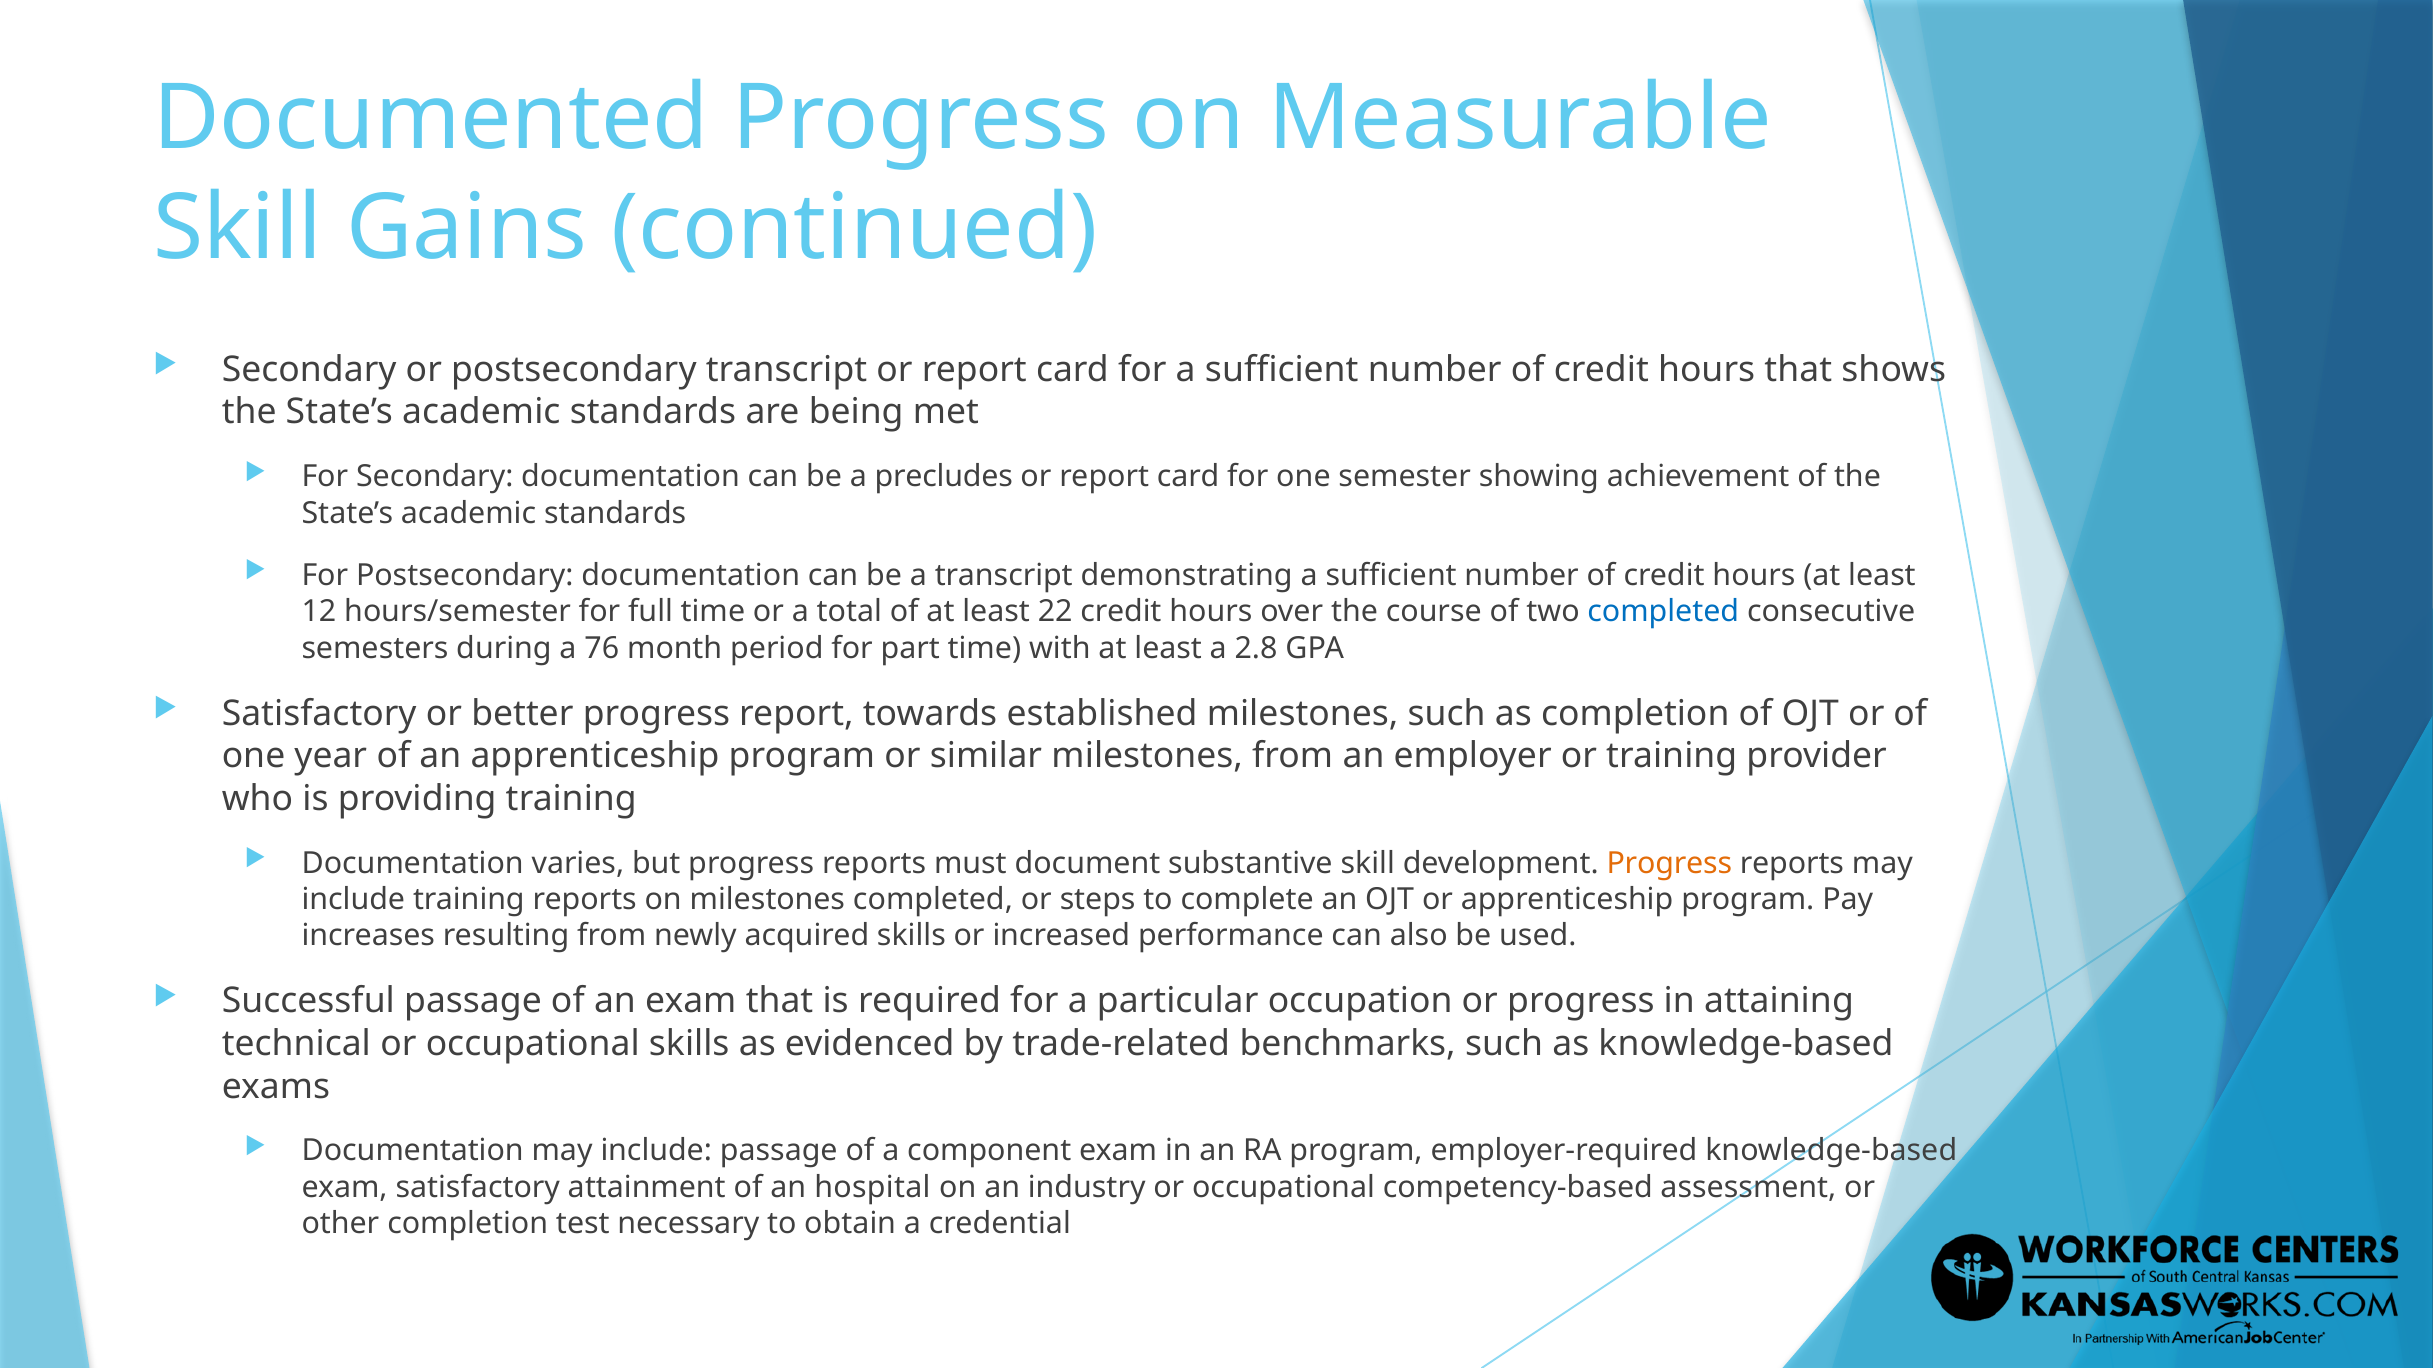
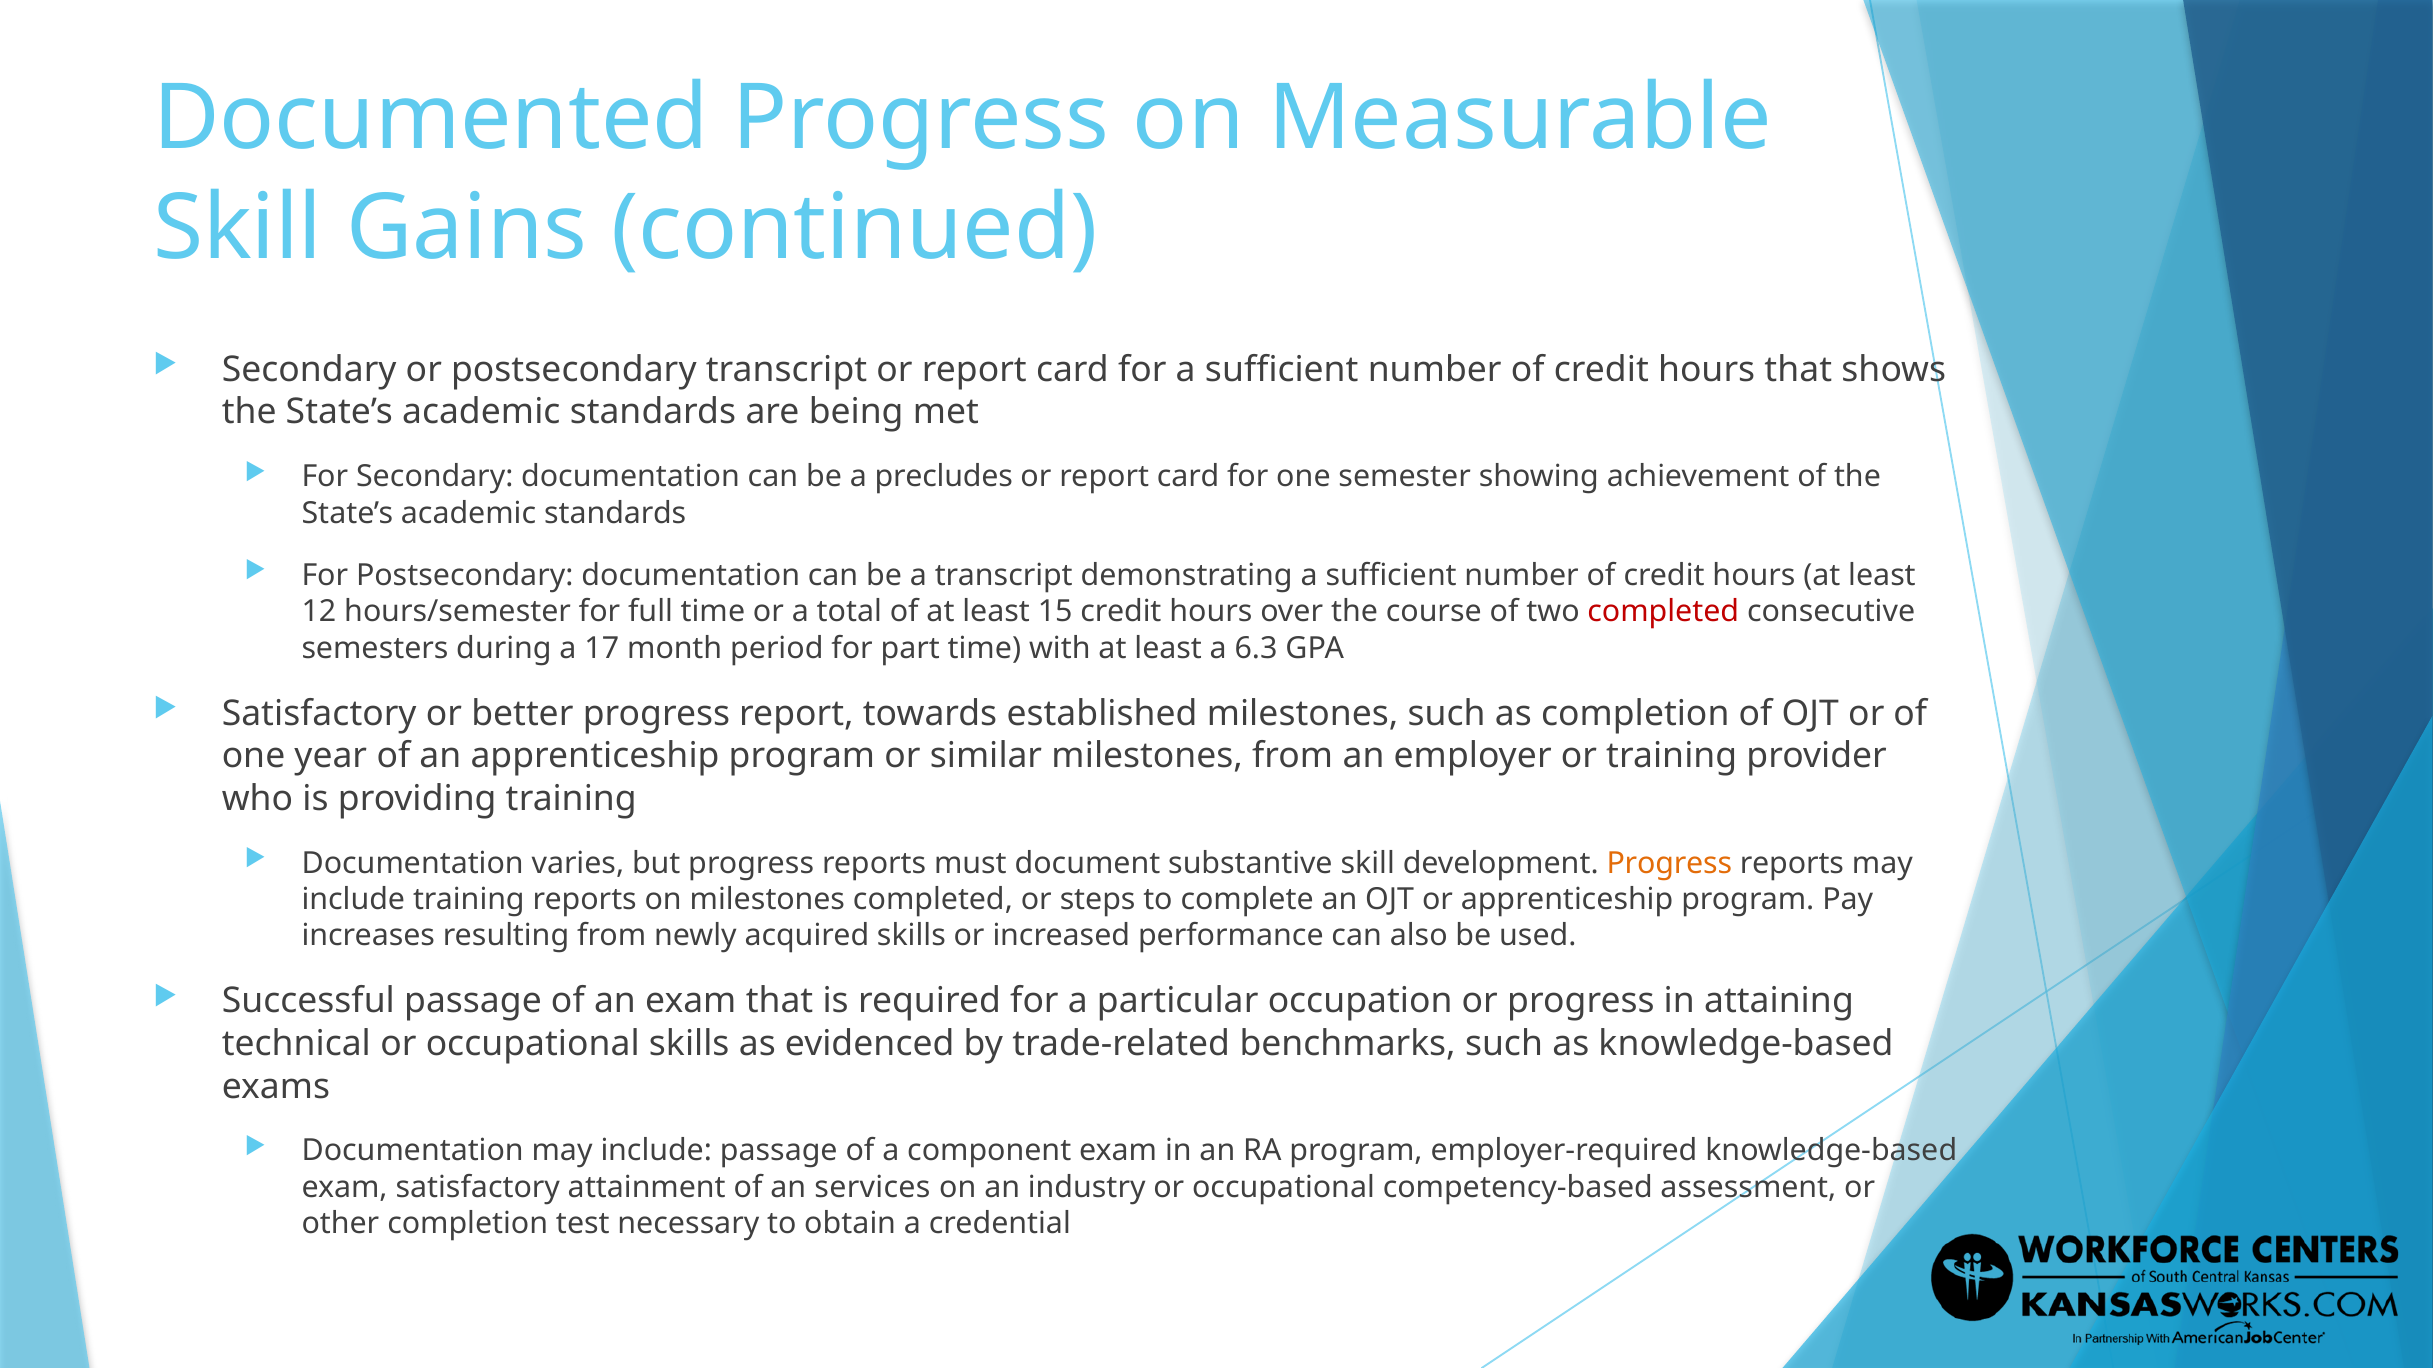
22: 22 -> 15 (1055, 612)
completed colour: blue -> red (1663, 612)
76: 76 -> 17 (602, 648)
2.8: 2.8 -> 6.3 (1256, 648)
hospital: hospital -> services (872, 1188)
